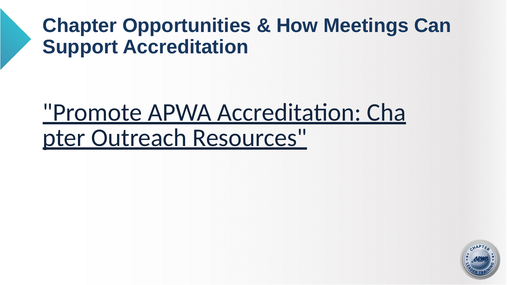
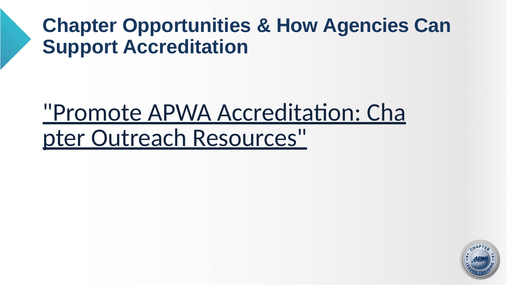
Meetings: Meetings -> Agencies (366, 26)
